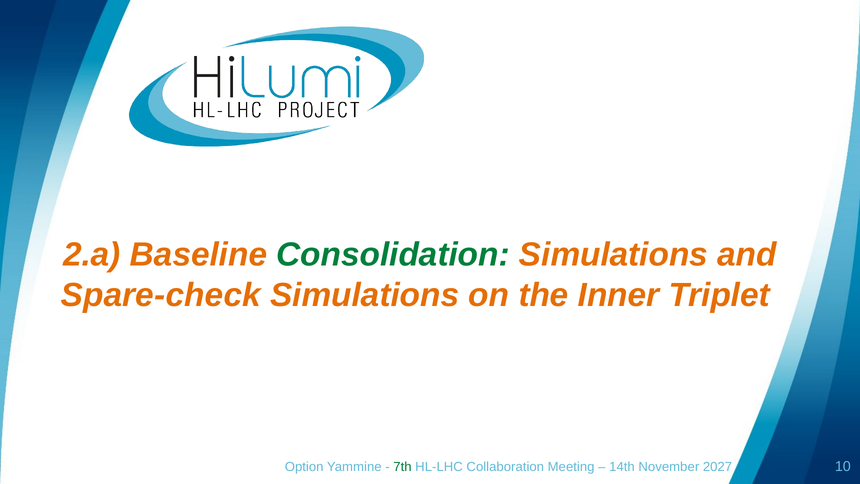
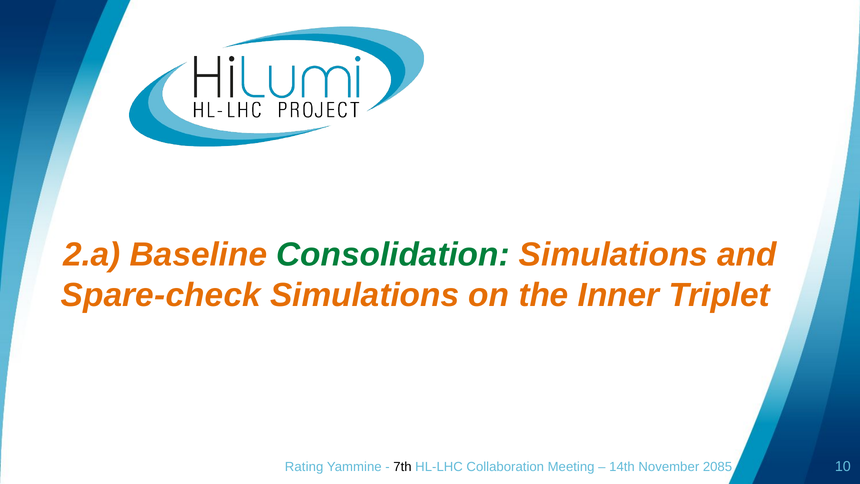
Option: Option -> Rating (304, 467)
7th colour: green -> black (402, 467)
2027: 2027 -> 2085 (717, 467)
